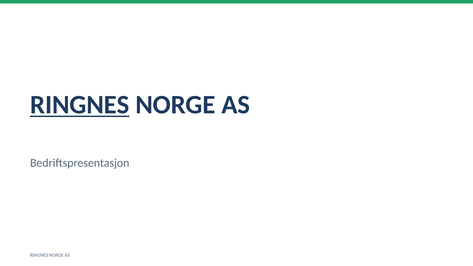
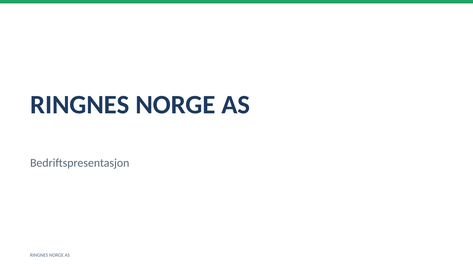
RINGNES underline: present -> none (80, 105)
